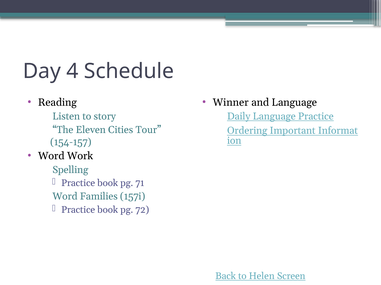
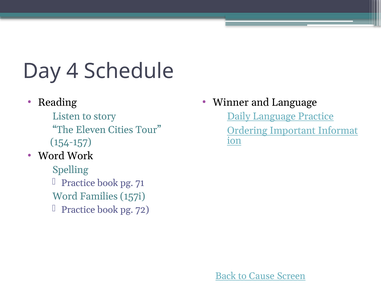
Helen: Helen -> Cause (262, 277)
